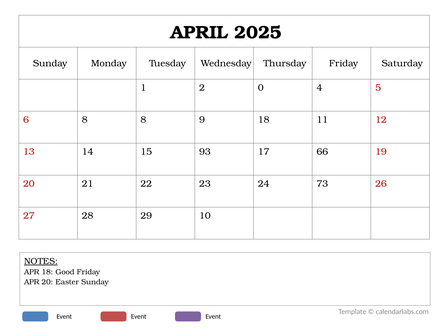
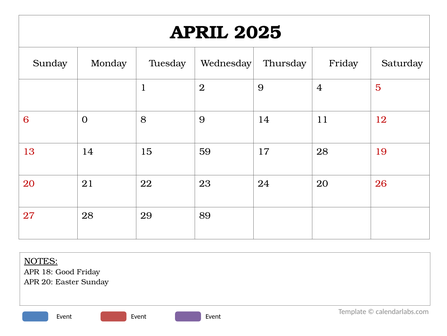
2 0: 0 -> 9 (261, 88)
6 8: 8 -> 0 (85, 119)
9 18: 18 -> 14 (264, 119)
93: 93 -> 59 (205, 151)
17 66: 66 -> 28 (322, 151)
24 73: 73 -> 20 (322, 183)
10: 10 -> 89 (205, 215)
